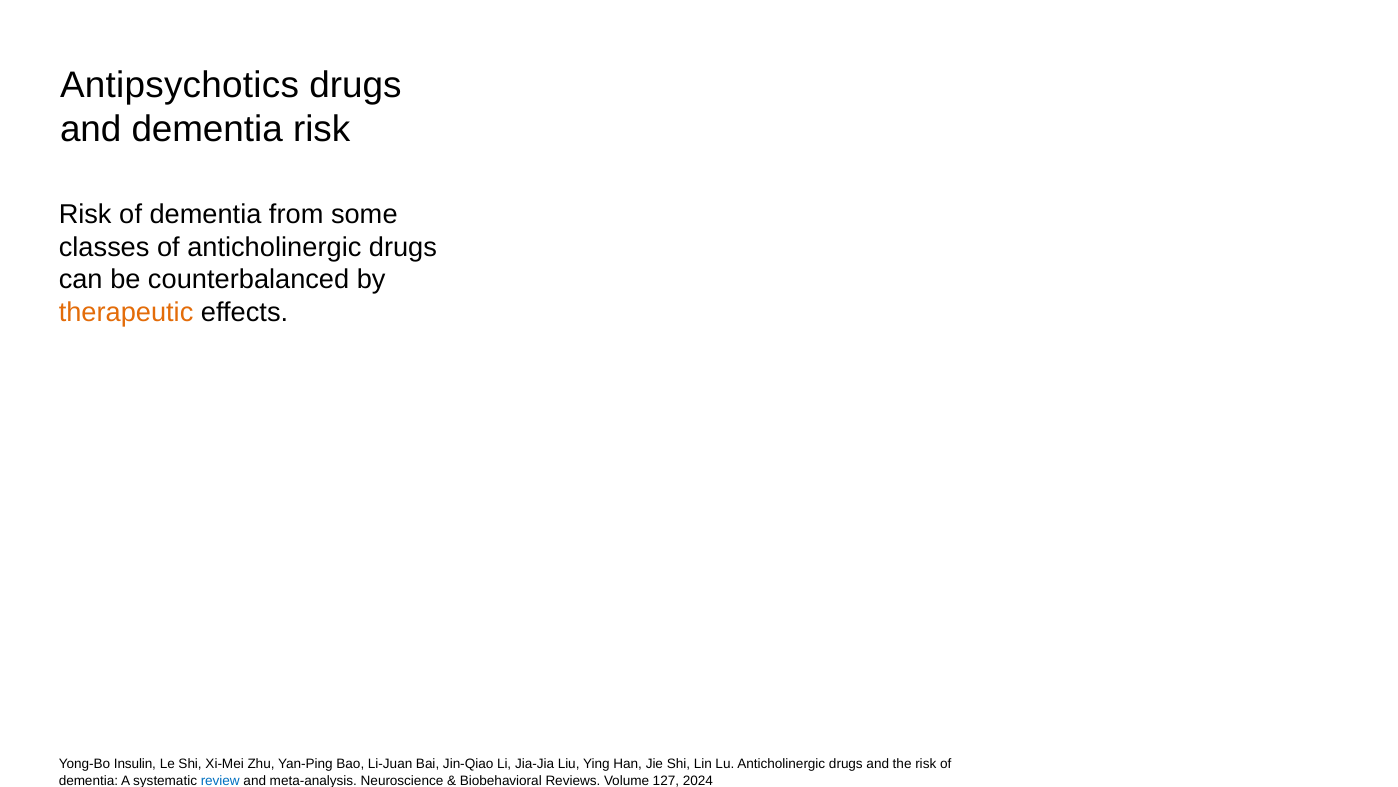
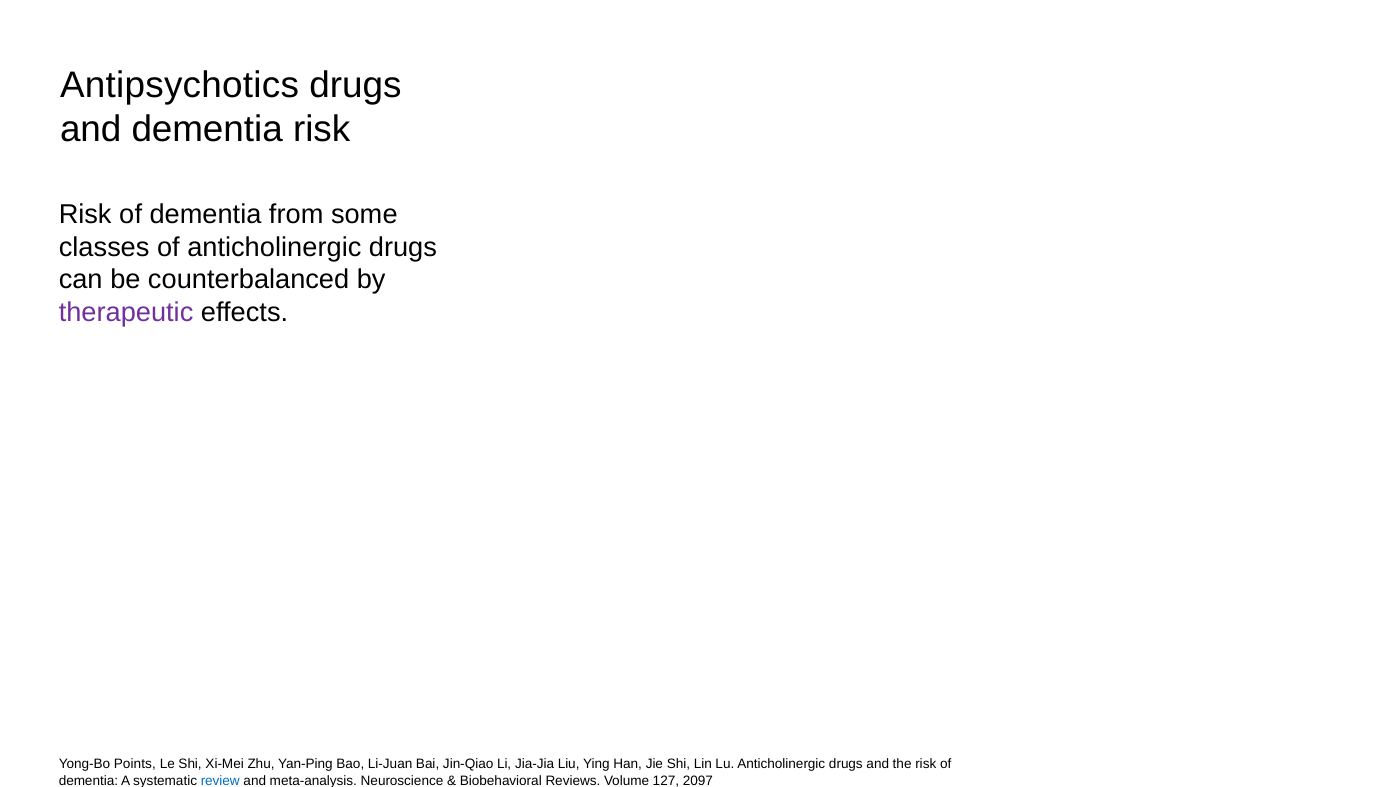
therapeutic colour: orange -> purple (126, 312)
Insulin: Insulin -> Points (135, 764)
2024: 2024 -> 2097 (698, 780)
